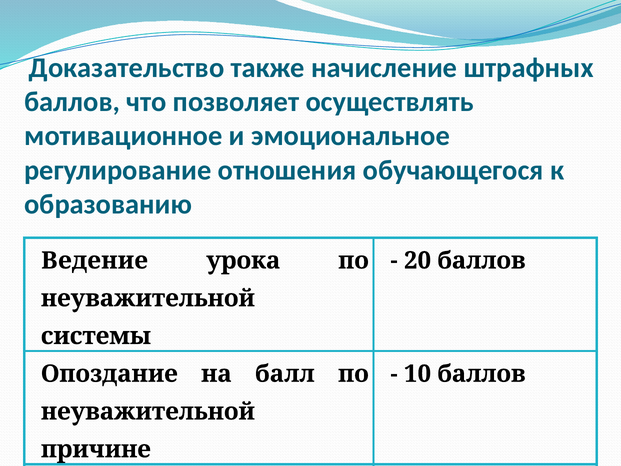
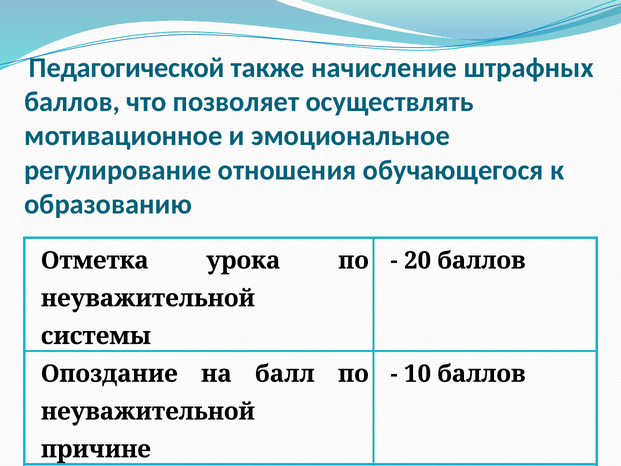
Доказательство: Доказательство -> Педагогической (127, 68)
Ведение: Ведение -> Отметка (95, 260)
